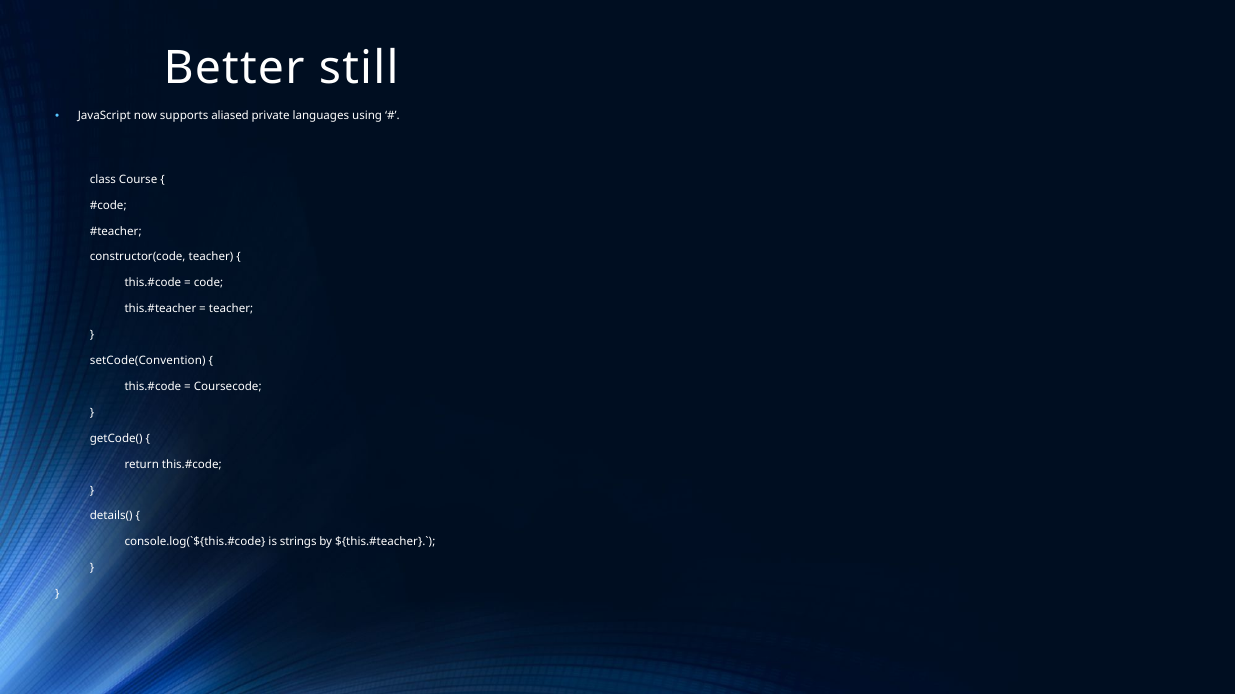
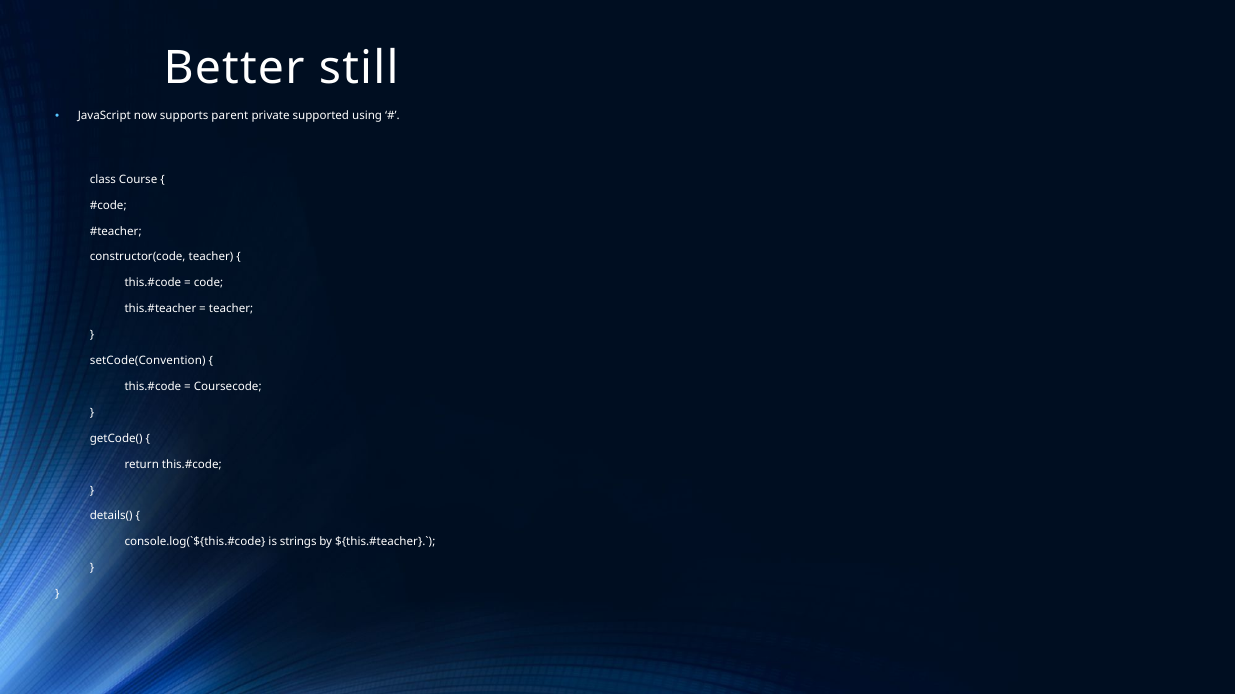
aliased: aliased -> parent (230, 116)
languages: languages -> supported (321, 116)
